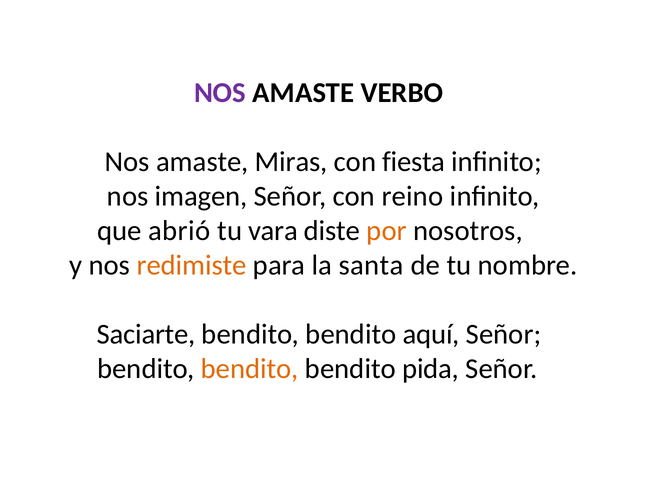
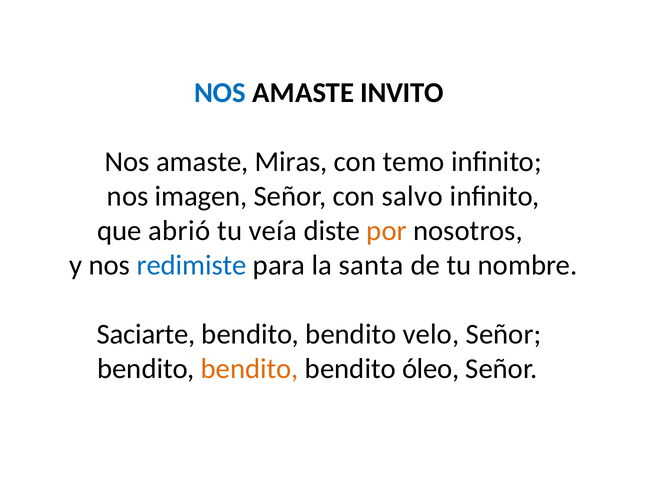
NOS colour: purple -> blue (220, 93)
VERBO: VERBO -> INVITO (402, 93)
fiesta: fiesta -> temo (414, 162)
reino: reino -> salvo (412, 196)
vara: vara -> veía (273, 231)
redimiste colour: orange -> blue (192, 265)
aquí: aquí -> velo (431, 334)
pida: pida -> óleo (431, 369)
